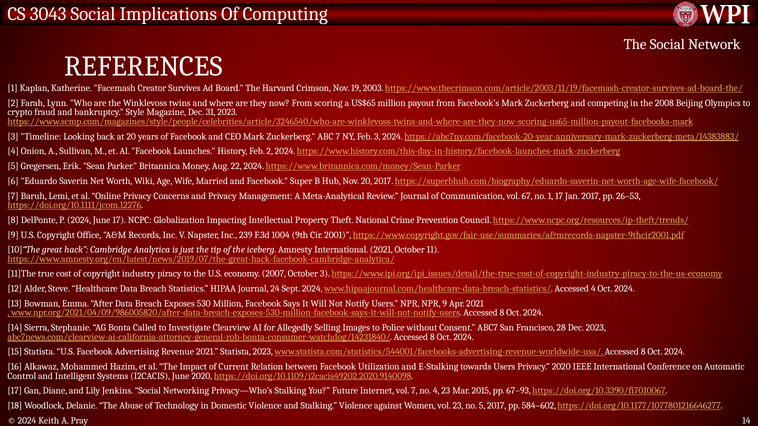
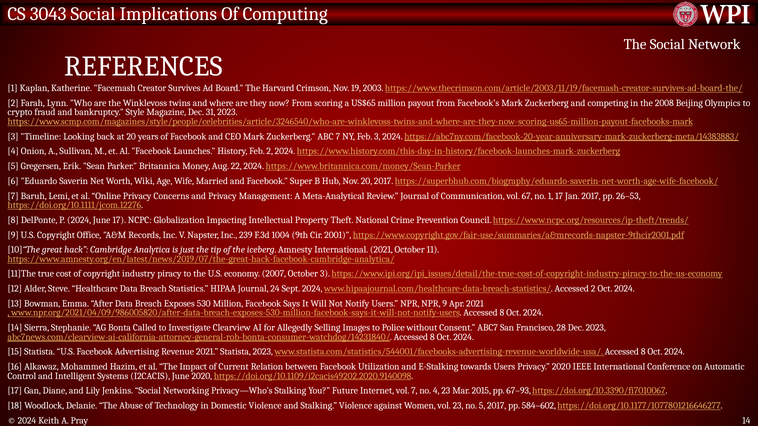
Accessed 4: 4 -> 2 (593, 289)
